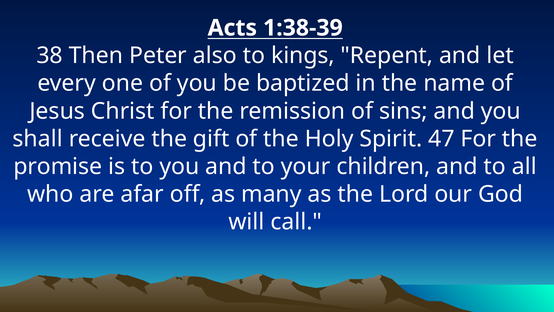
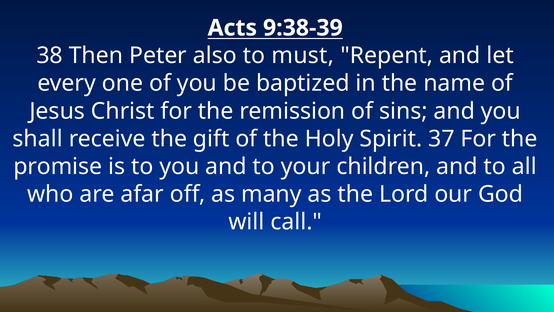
1:38-39: 1:38-39 -> 9:38-39 (303, 28)
kings: kings -> must (303, 56)
47: 47 -> 37 (441, 139)
